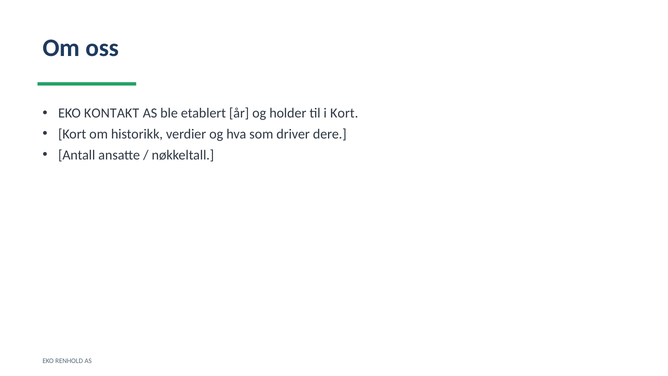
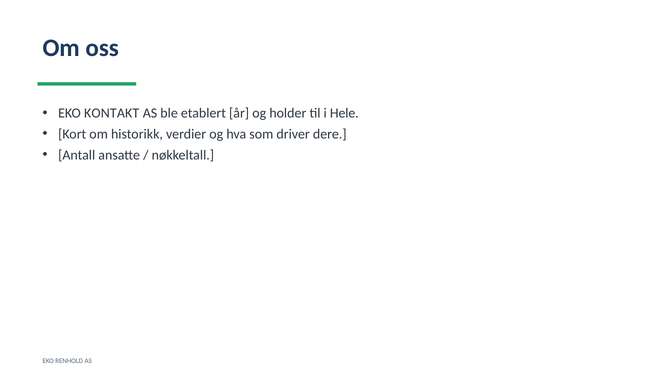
i Kort: Kort -> Hele (344, 113)
